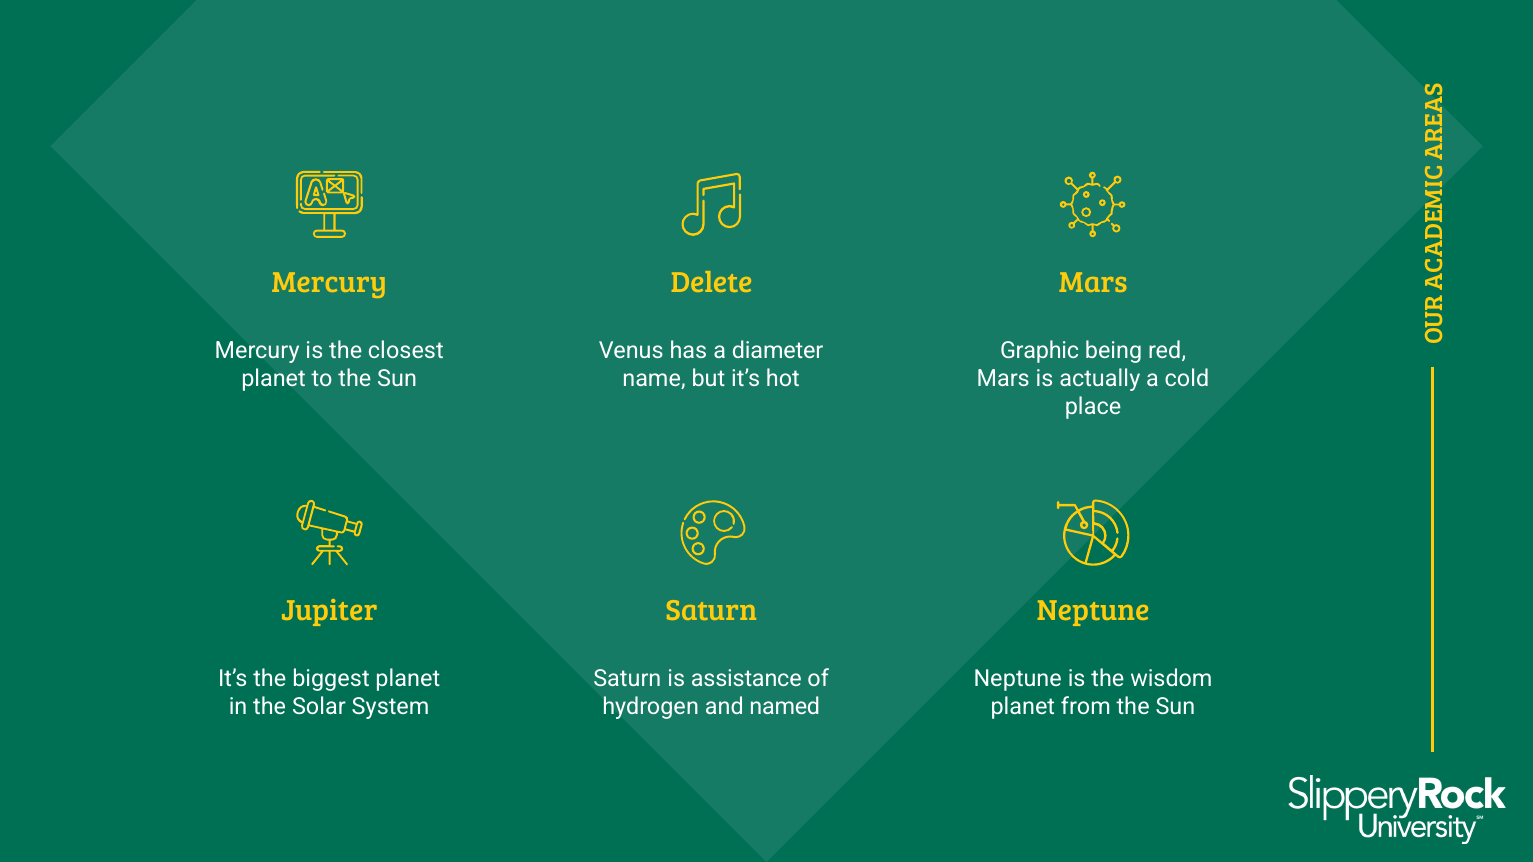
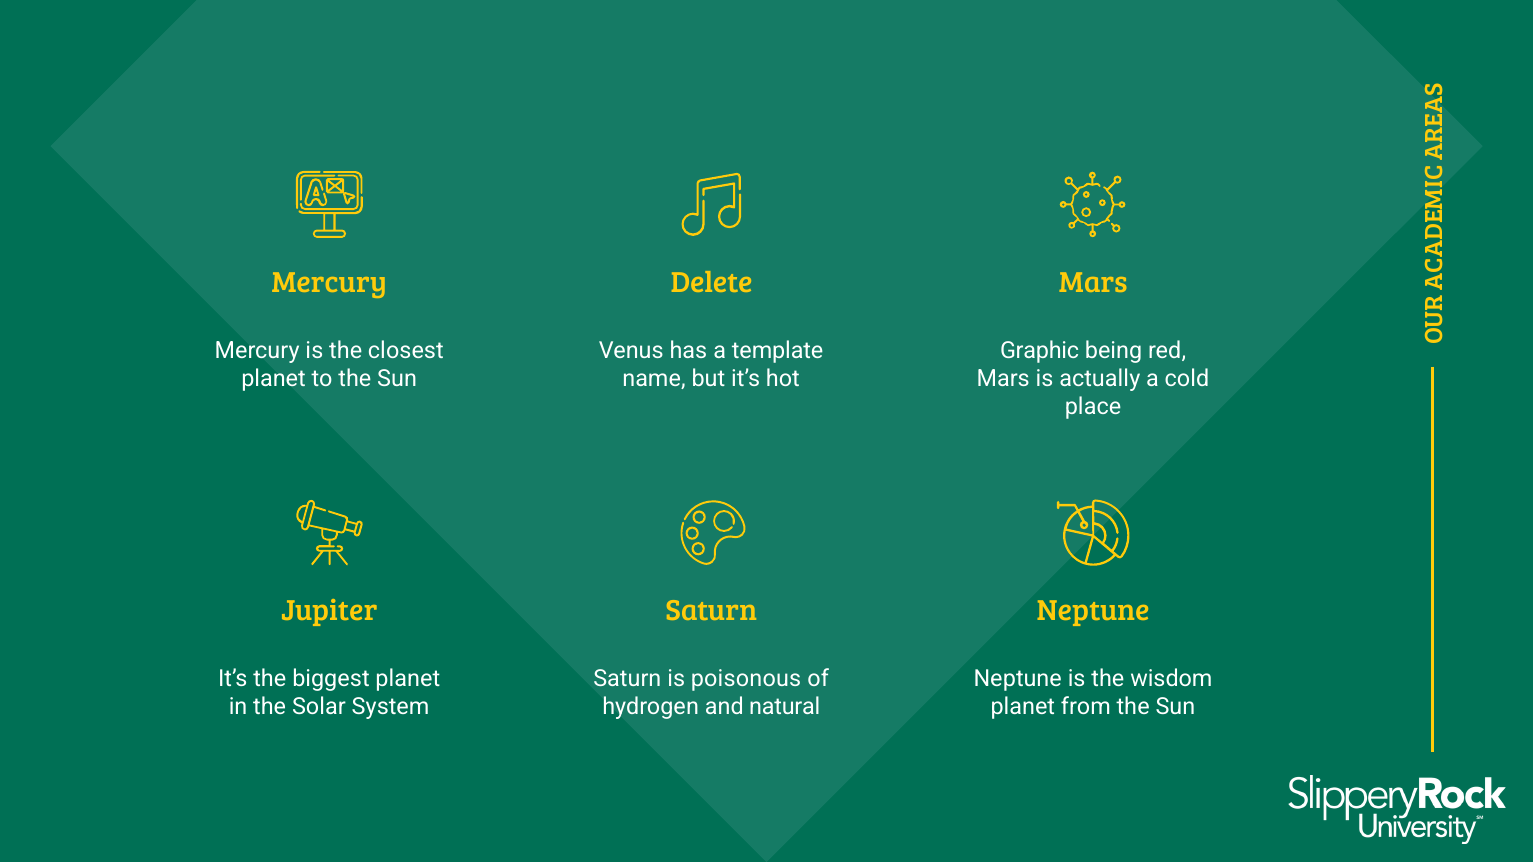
diameter: diameter -> template (778, 351)
assistance: assistance -> poisonous (746, 679)
named: named -> natural (785, 707)
